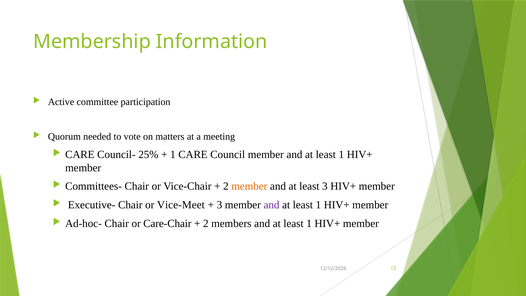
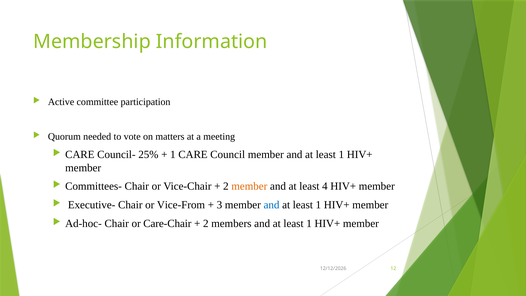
least 3: 3 -> 4 (325, 186)
Vice-Meet: Vice-Meet -> Vice-From (181, 205)
and colour: purple -> blue (272, 205)
